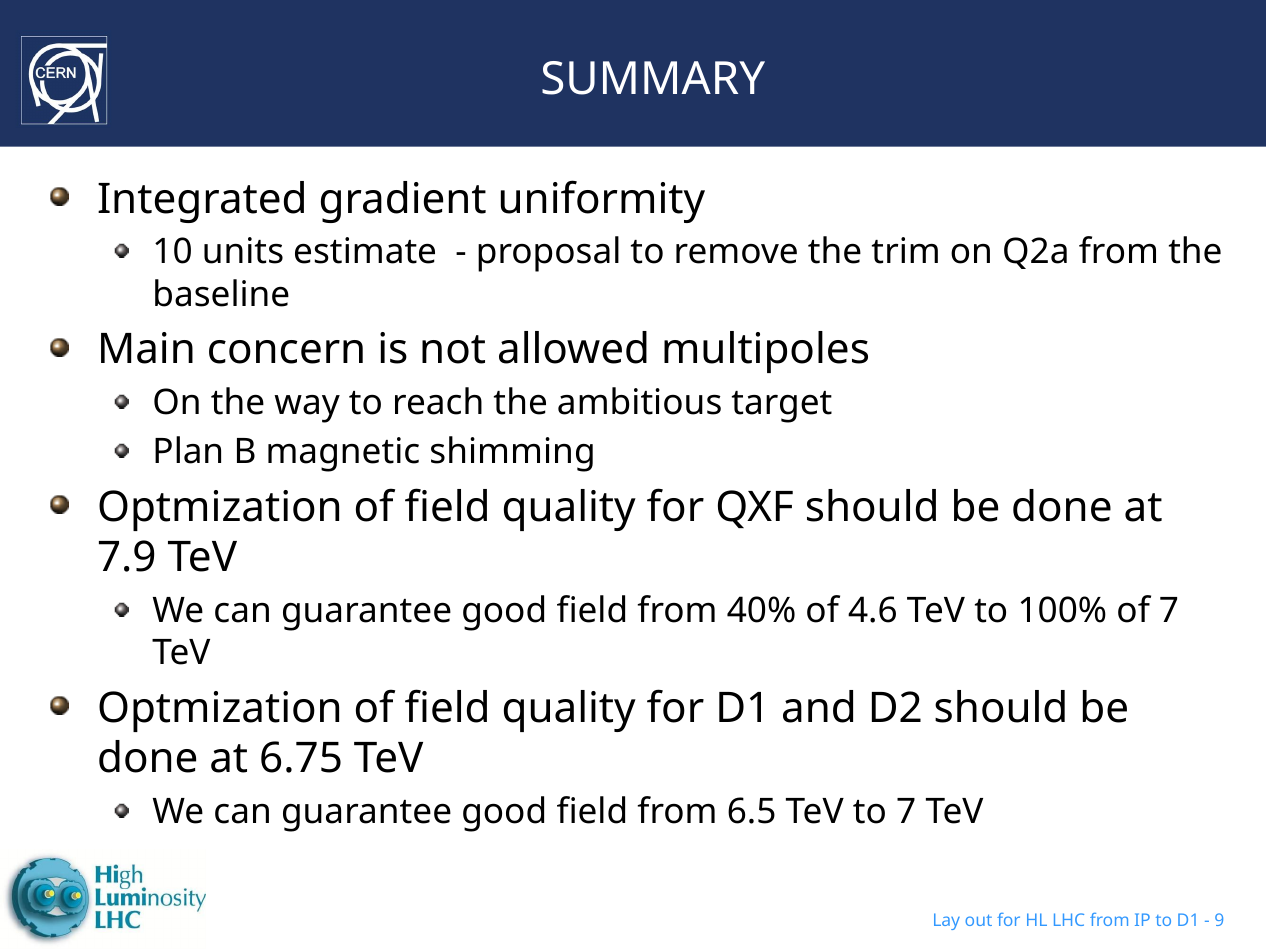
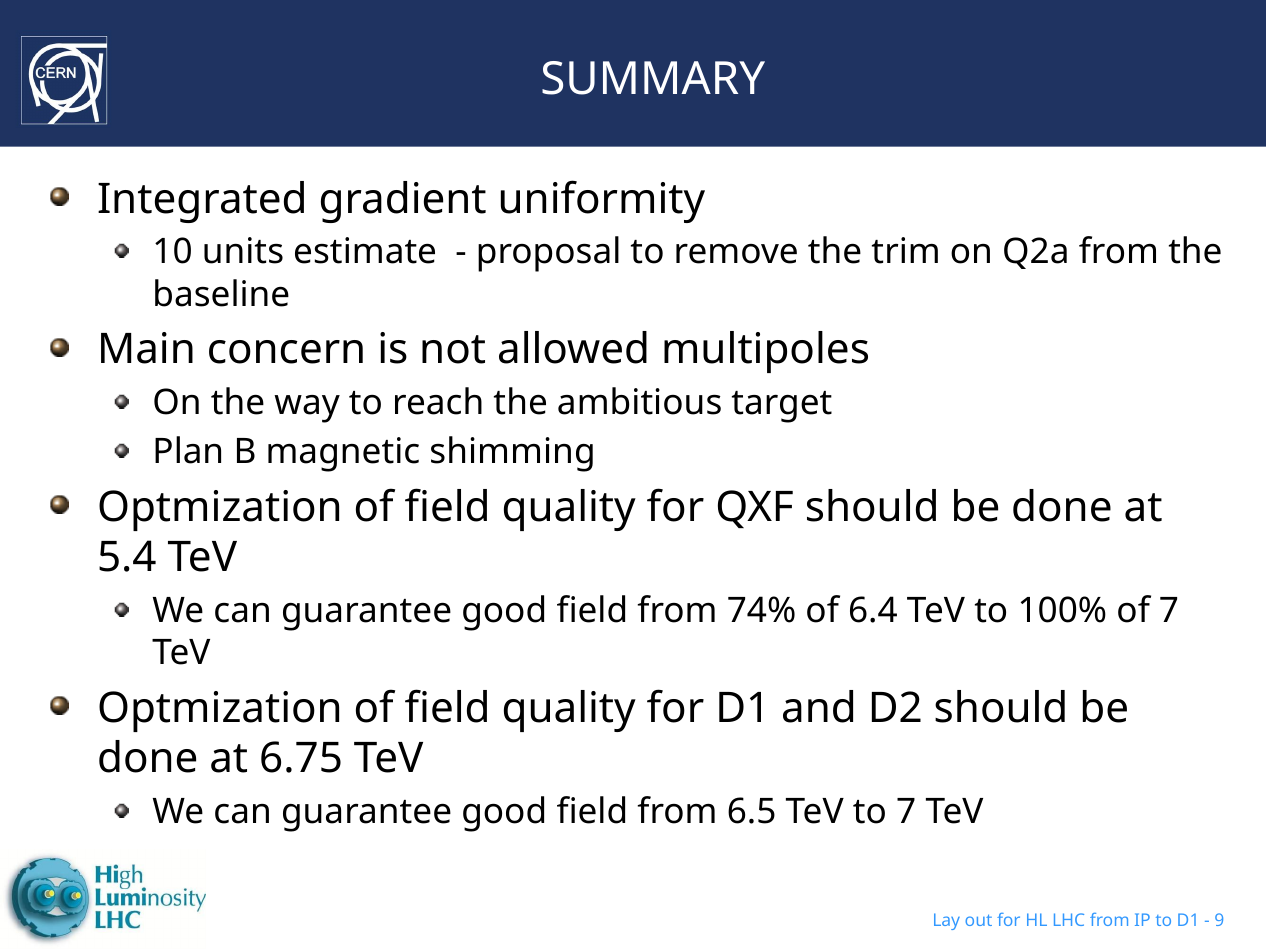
7.9: 7.9 -> 5.4 (127, 558)
40%: 40% -> 74% (762, 611)
4.6: 4.6 -> 6.4 (873, 611)
